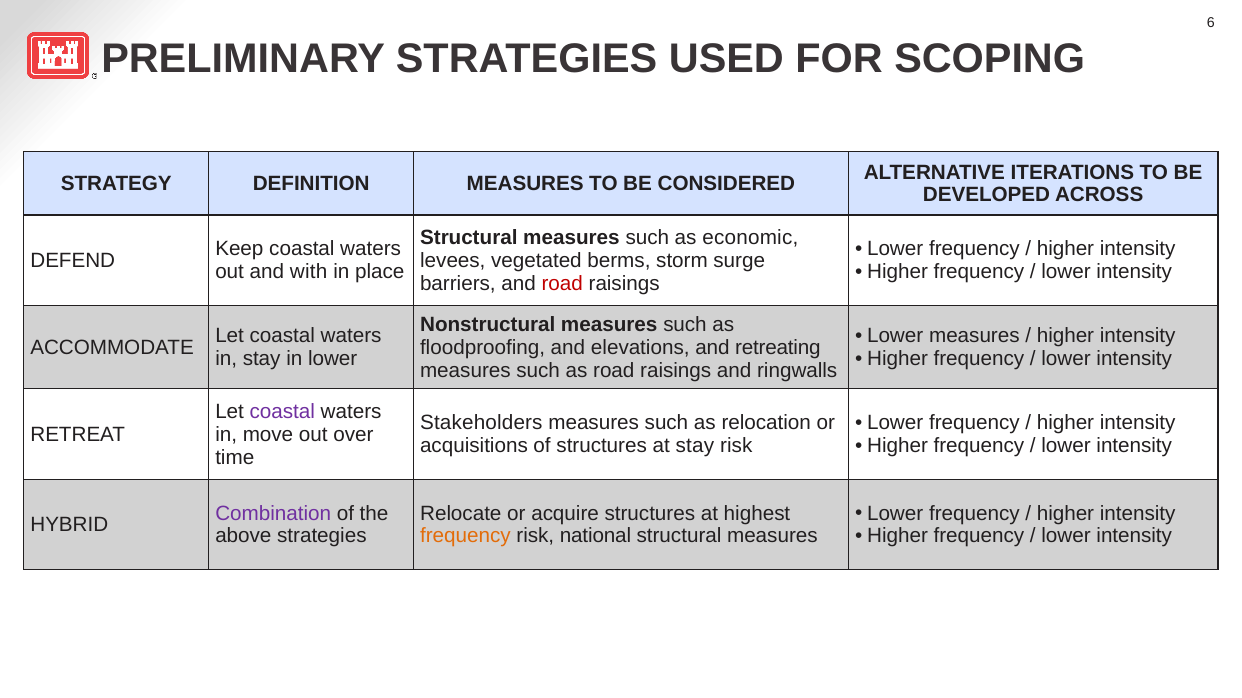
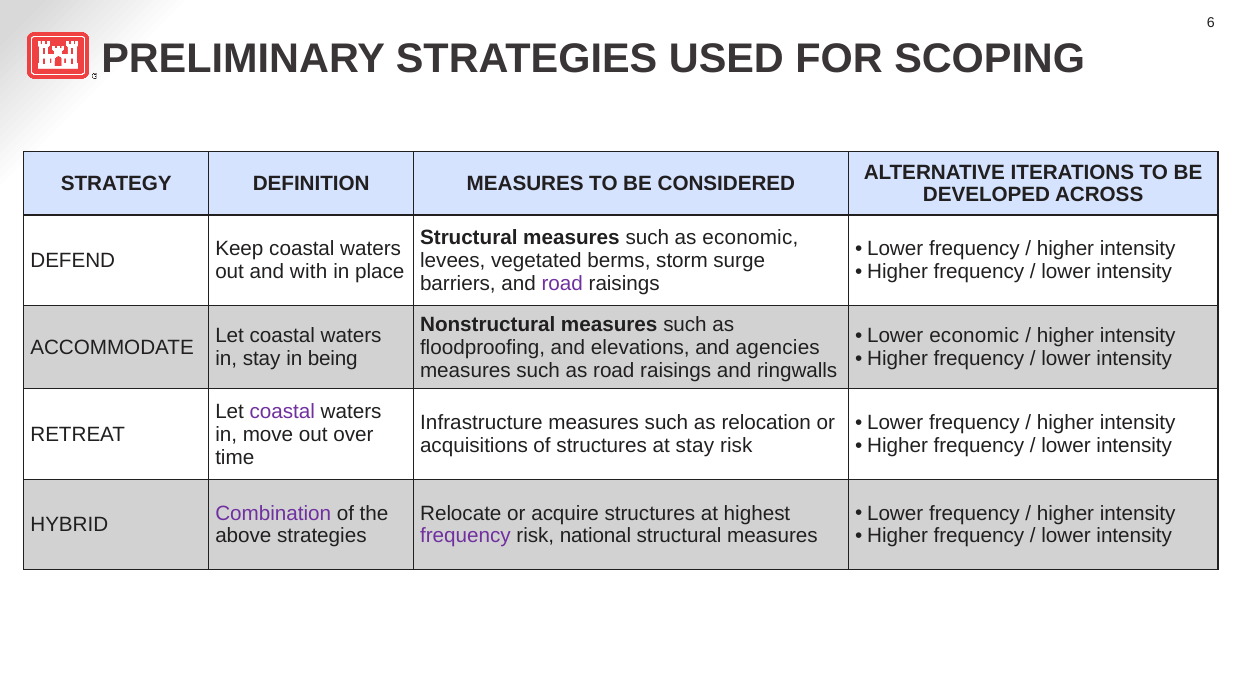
road colour: red -> purple (562, 284)
Lower measures: measures -> economic (974, 336)
retreating: retreating -> agencies (778, 348)
in lower: lower -> being (333, 359)
Stakeholders: Stakeholders -> Infrastructure (481, 423)
frequency colour: orange -> purple (465, 537)
